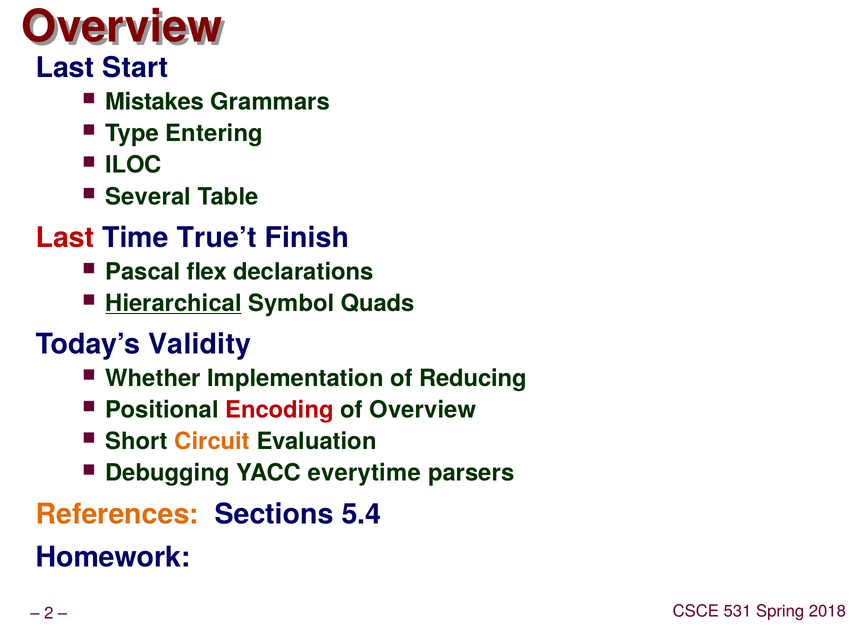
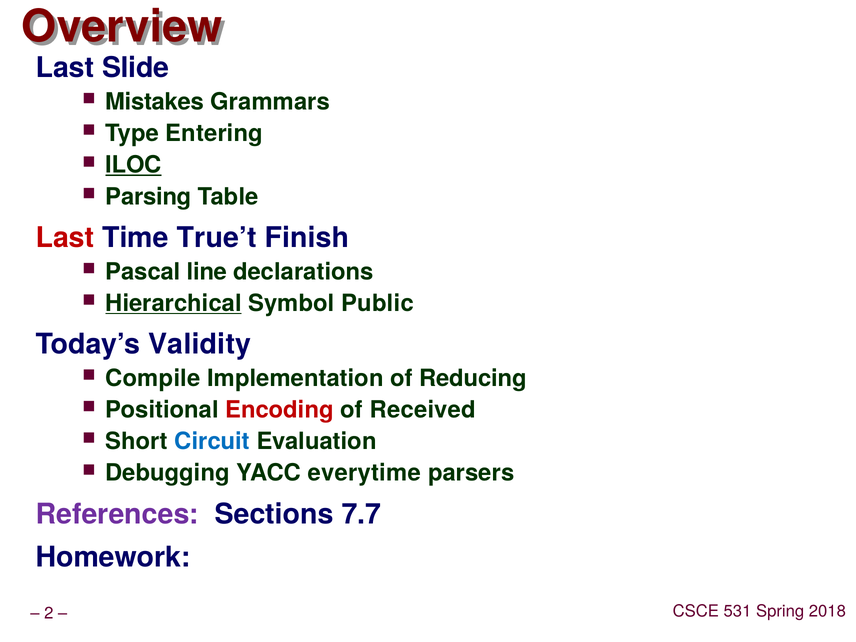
Start: Start -> Slide (136, 68)
ILOC underline: none -> present (134, 165)
Several: Several -> Parsing (148, 197)
flex: flex -> line (207, 272)
Quads: Quads -> Public (377, 303)
Whether: Whether -> Compile (153, 378)
of Overview: Overview -> Received (423, 410)
Circuit colour: orange -> blue (212, 441)
References colour: orange -> purple (117, 514)
5.4: 5.4 -> 7.7 (361, 514)
